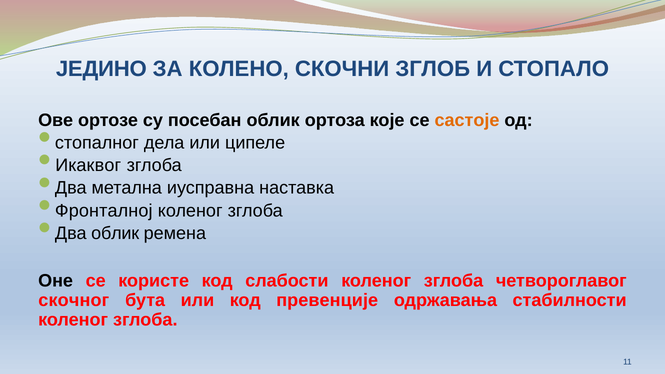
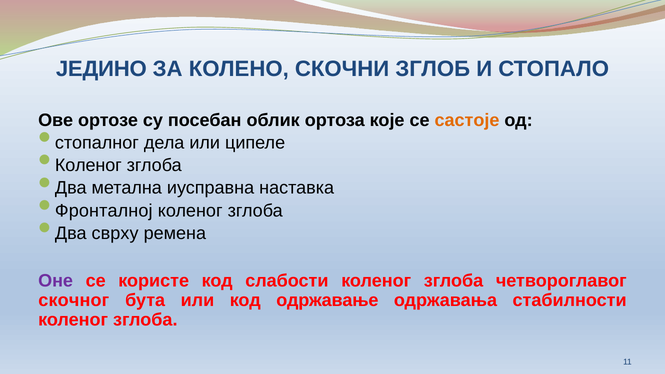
Икаквог: Икаквог -> Коленог (88, 165)
Два облик: облик -> сврху (115, 233)
Оне colour: black -> purple (56, 281)
превенције: превенције -> одржавање (327, 300)
